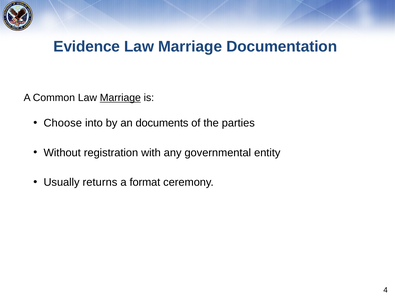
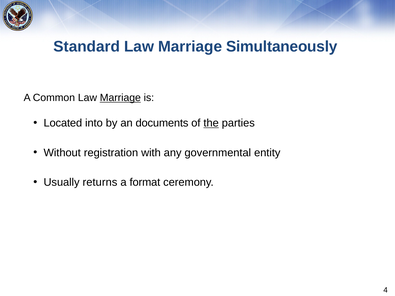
Evidence: Evidence -> Standard (87, 47)
Documentation: Documentation -> Simultaneously (282, 47)
Choose: Choose -> Located (63, 123)
the underline: none -> present (211, 123)
